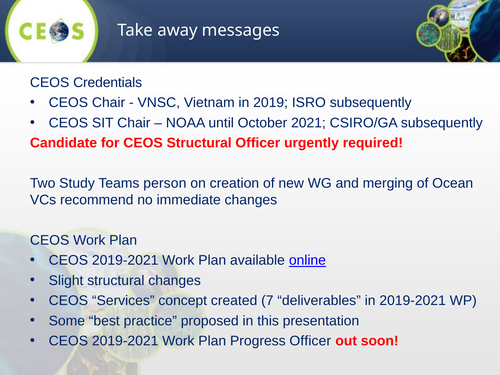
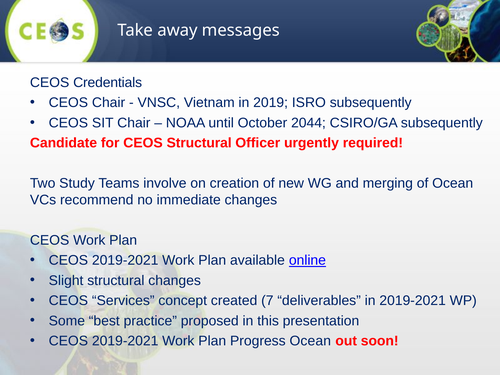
2021: 2021 -> 2044 (308, 123)
person: person -> involve (165, 183)
Progress Officer: Officer -> Ocean (310, 341)
